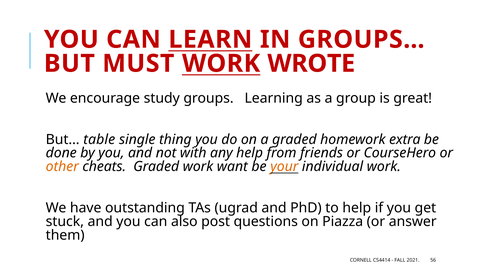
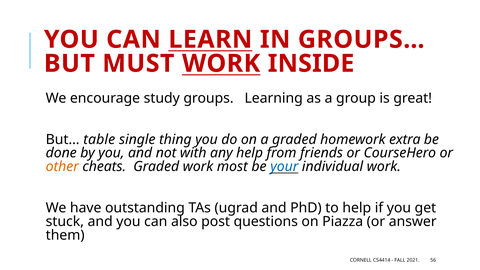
WROTE: WROTE -> INSIDE (311, 64)
want: want -> most (232, 167)
your colour: orange -> blue (284, 167)
